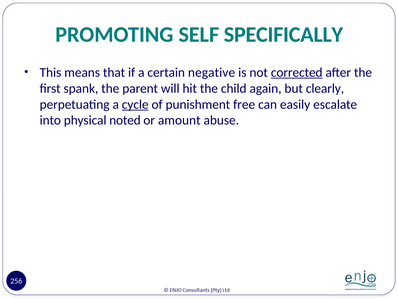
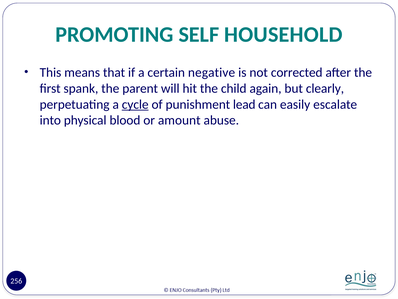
SPECIFICALLY: SPECIFICALLY -> HOUSEHOLD (283, 34)
corrected underline: present -> none (297, 72)
free: free -> lead (244, 104)
noted: noted -> blood (125, 120)
